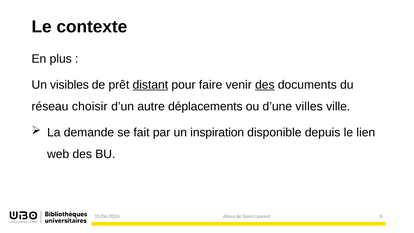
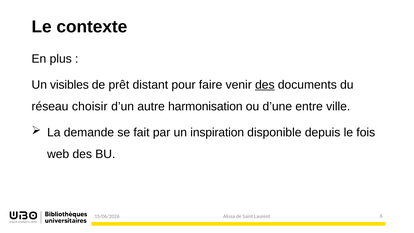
distant underline: present -> none (150, 85)
déplacements: déplacements -> harmonisation (205, 107)
villes: villes -> entre (309, 107)
lien: lien -> fois (366, 133)
